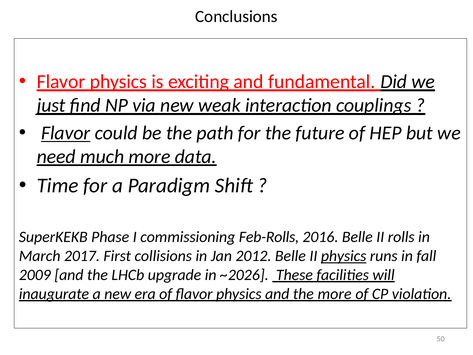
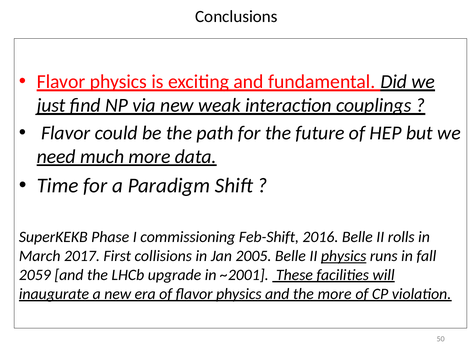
Flavor underline: present -> none (66, 133)
Feb-Rolls: Feb-Rolls -> Feb-Shift (269, 237)
2012: 2012 -> 2005 (253, 256)
2009: 2009 -> 2059 (35, 275)
~2026: ~2026 -> ~2001 (244, 275)
